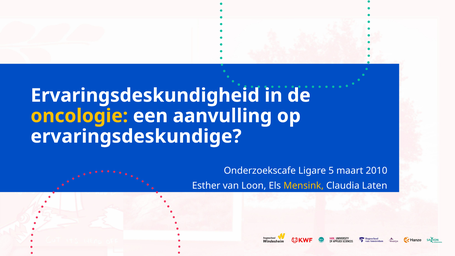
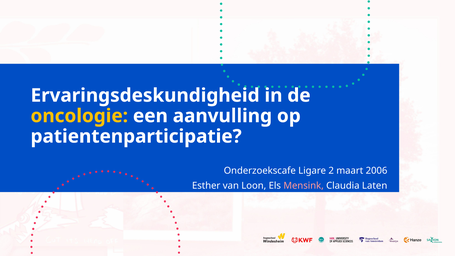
ervaringsdeskundige: ervaringsdeskundige -> patientenparticipatie (136, 136)
5: 5 -> 2 (331, 171)
2010: 2010 -> 2006 (377, 171)
Mensink colour: yellow -> pink (304, 186)
